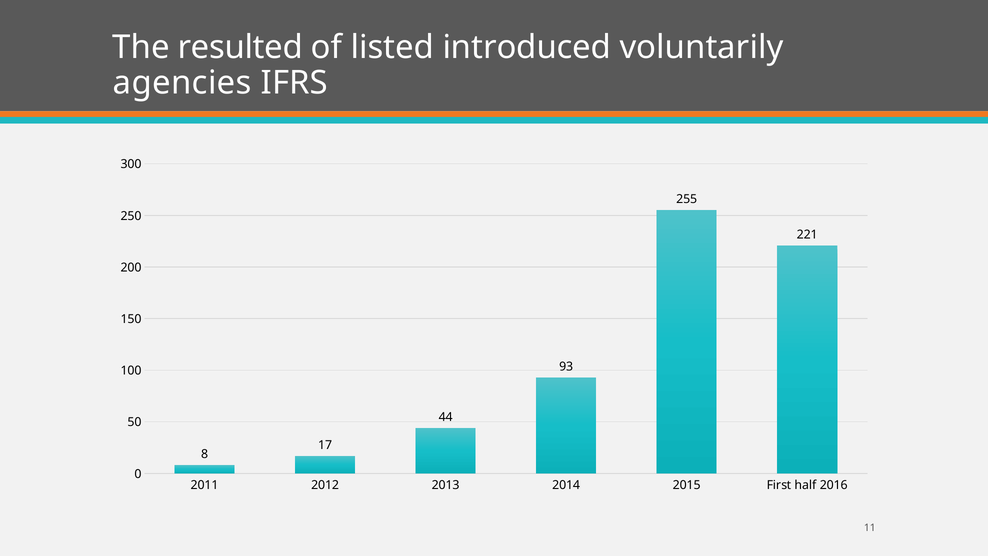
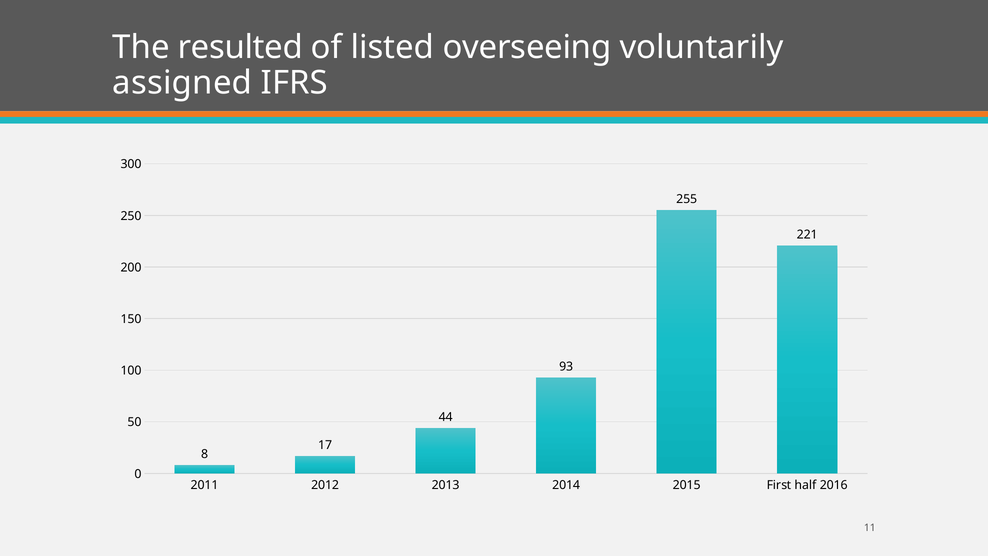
introduced: introduced -> overseeing (527, 47)
agencies: agencies -> assigned (182, 83)
